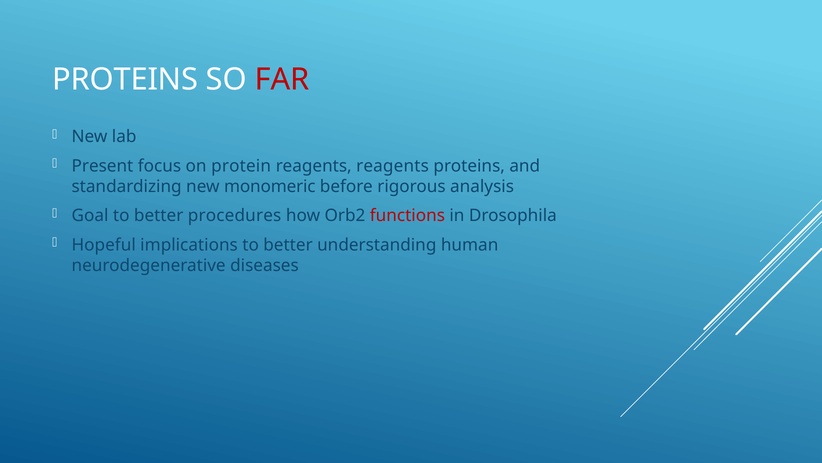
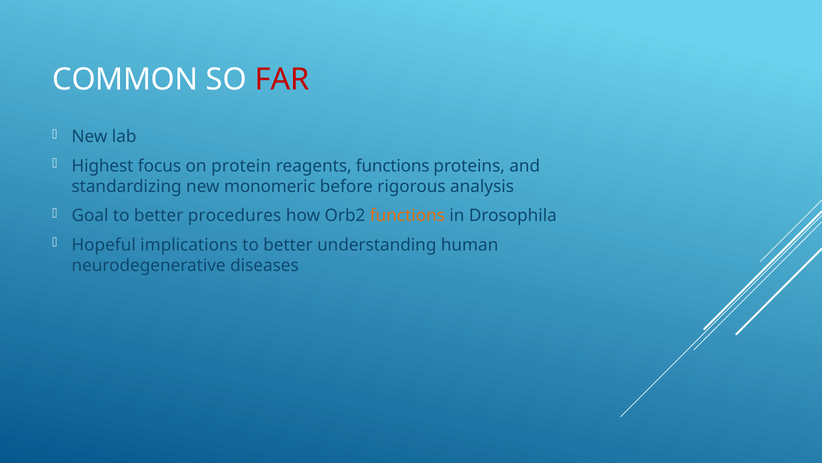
PROTEINS: PROTEINS -> COMMON (125, 79)
Present: Present -> Highest (102, 166)
reagents reagents: reagents -> functions (393, 166)
functions colour: red -> orange (407, 215)
